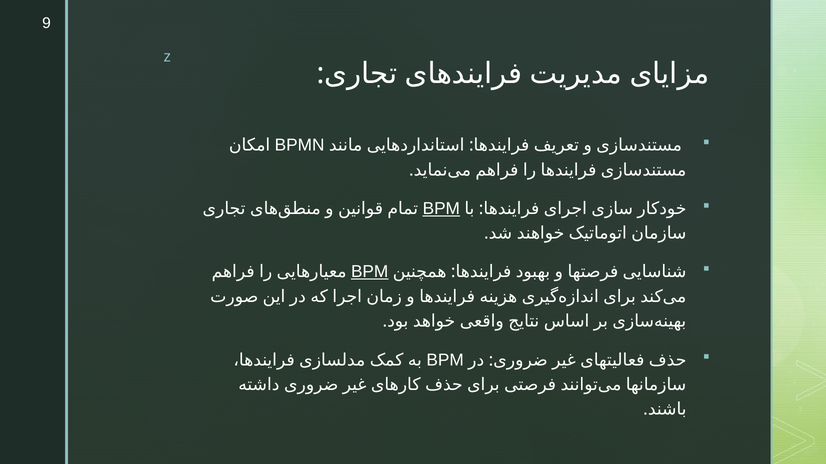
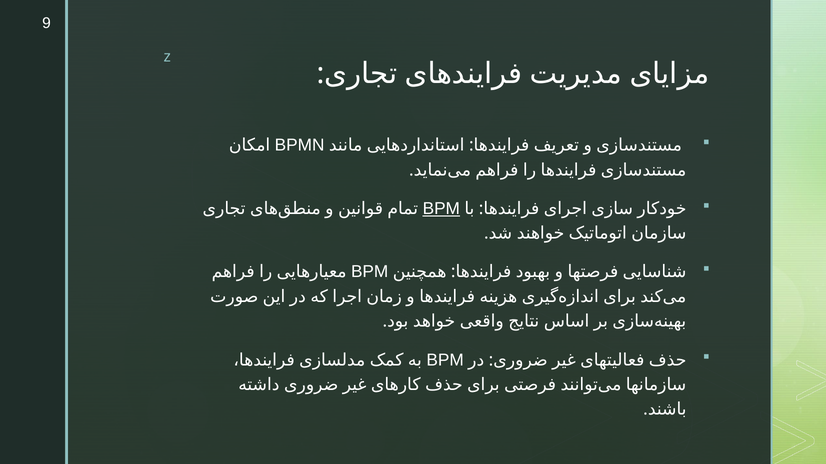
BPM underline: present -> none (370, 272)
